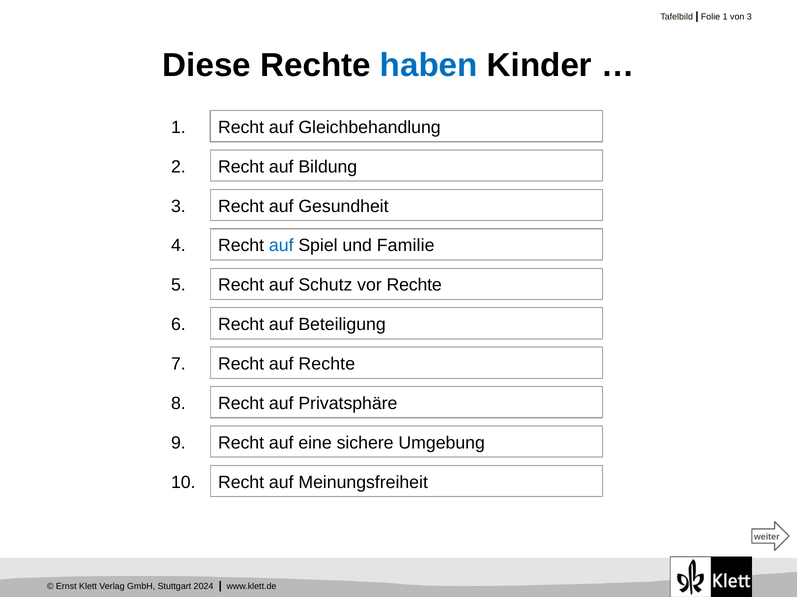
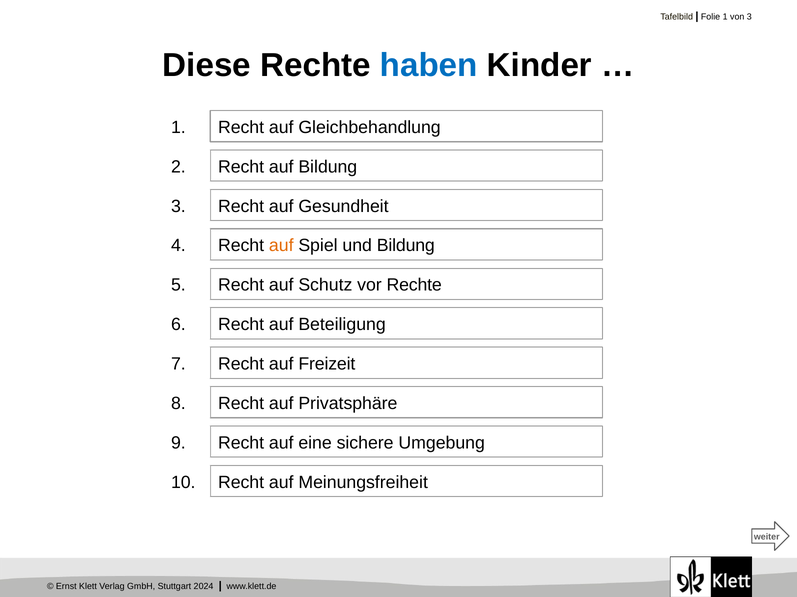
auf colour: blue -> orange (281, 246)
und Familie: Familie -> Bildung (406, 246)
auf Rechte: Rechte -> Freizeit (327, 364)
